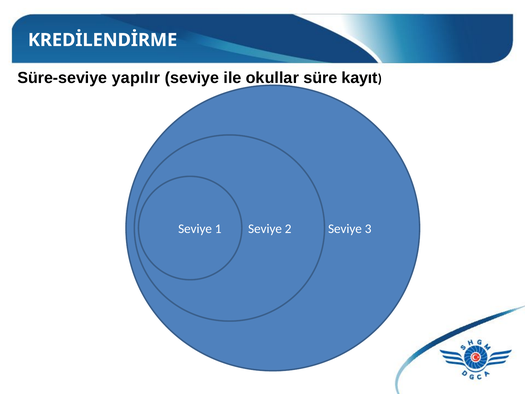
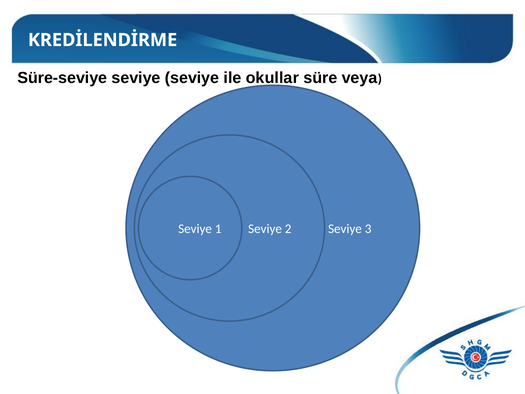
Süre-seviye yapılır: yapılır -> seviye (136, 78)
kayıt: kayıt -> veya (359, 78)
